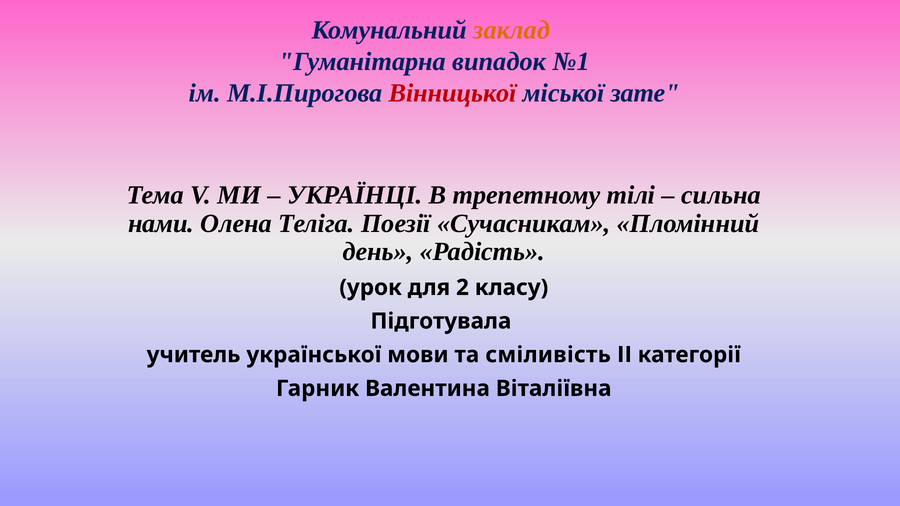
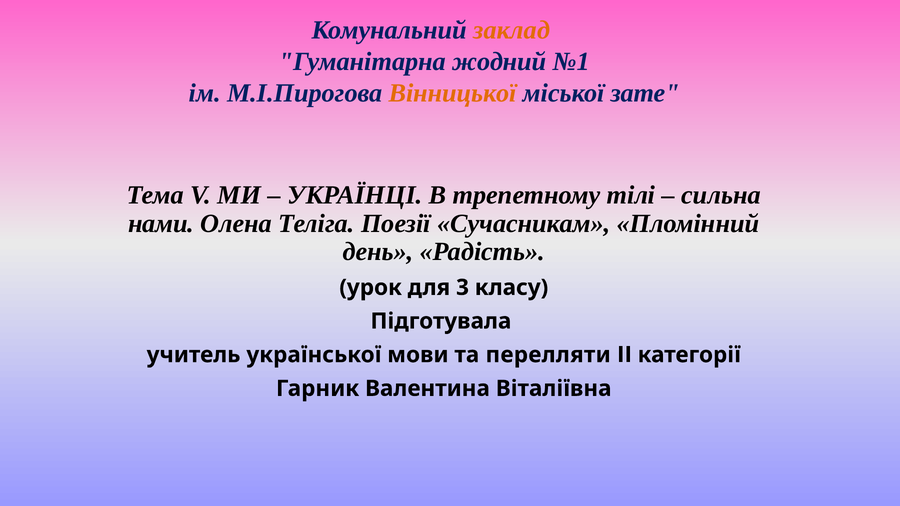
випадок: випадок -> жодний (499, 62)
Вінницької colour: red -> orange (453, 93)
2: 2 -> 3 (462, 288)
сміливість: сміливість -> перелляти (548, 355)
